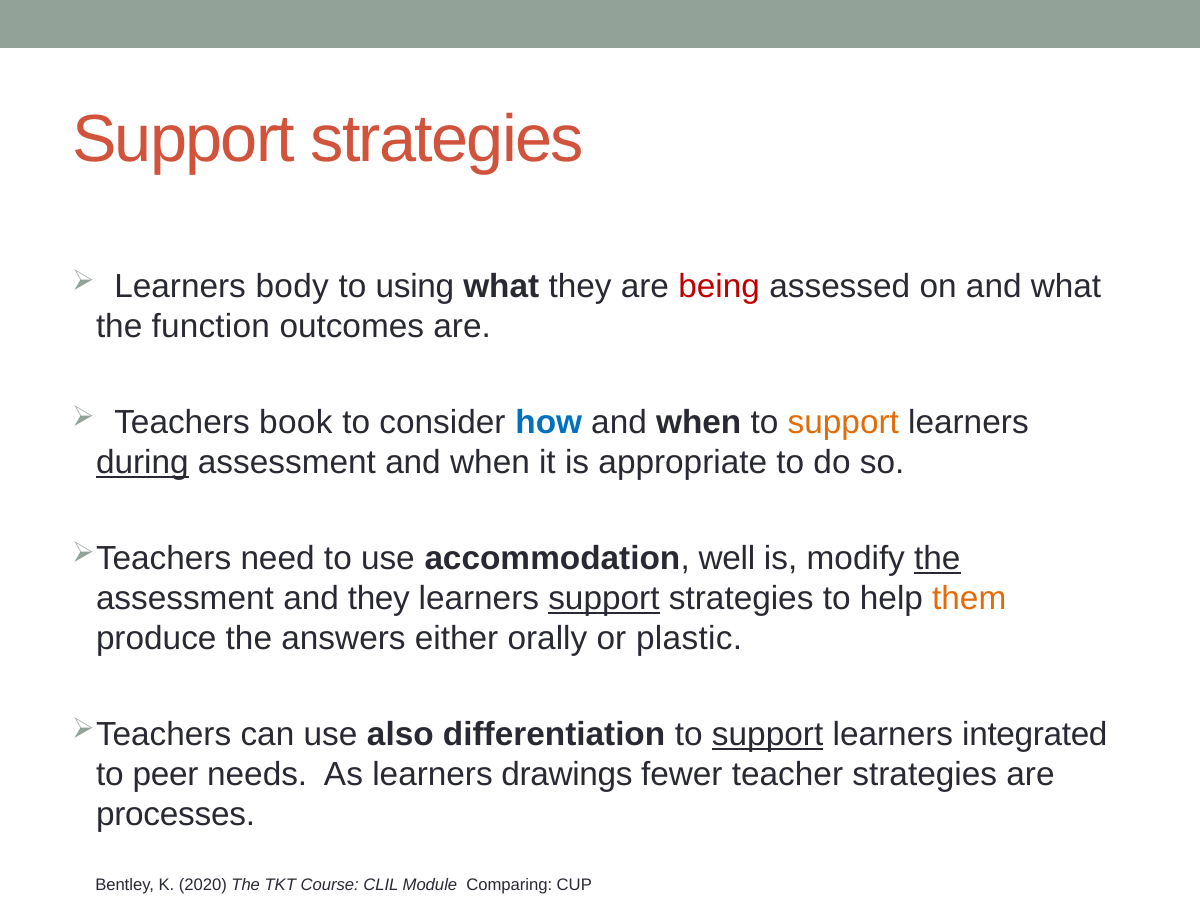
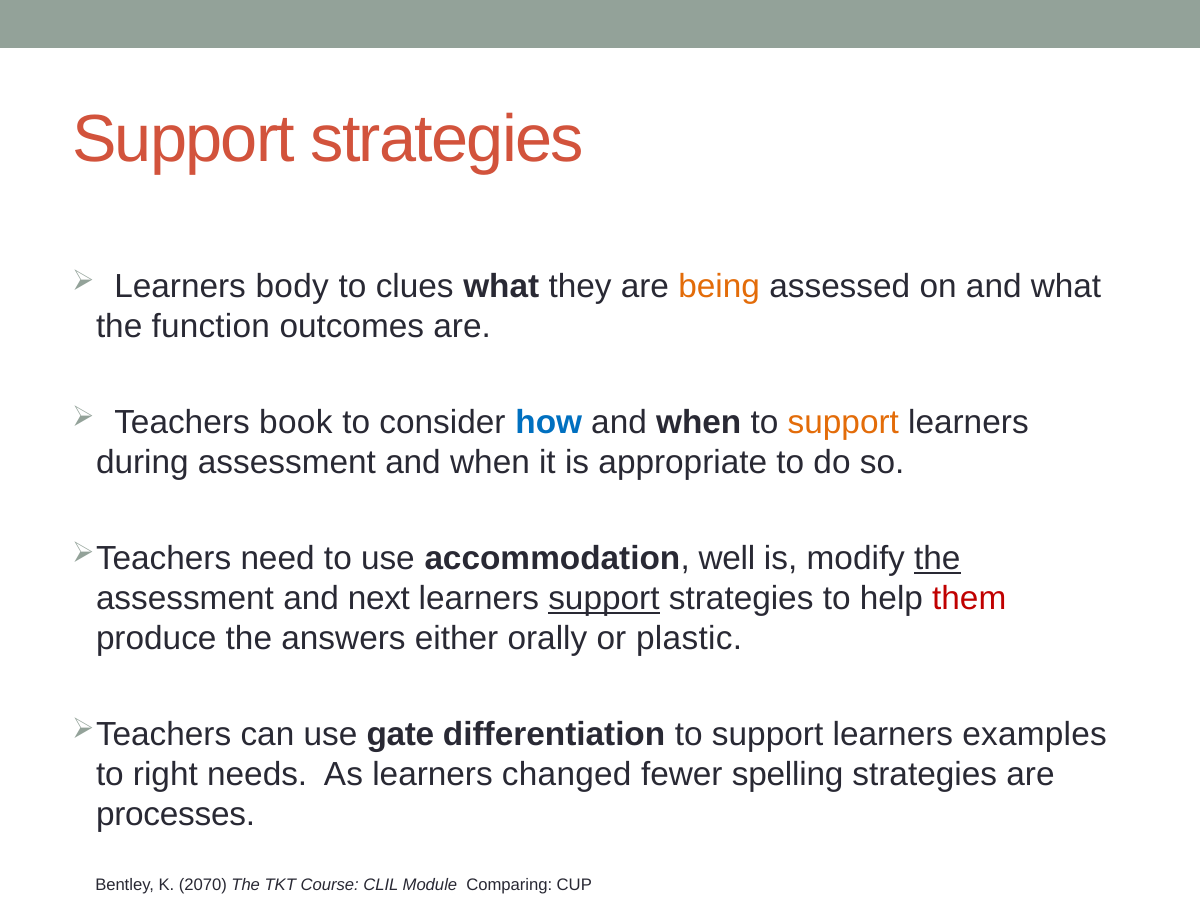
using: using -> clues (415, 286)
being colour: red -> orange (719, 286)
during underline: present -> none (142, 462)
and they: they -> next (379, 598)
them colour: orange -> red (969, 598)
also: also -> gate (400, 734)
support underline: present -> none (768, 734)
integrated: integrated -> examples (1035, 734)
peer: peer -> right (165, 774)
drawings: drawings -> changed (567, 774)
teacher: teacher -> spelling (788, 774)
2020: 2020 -> 2070 (203, 885)
